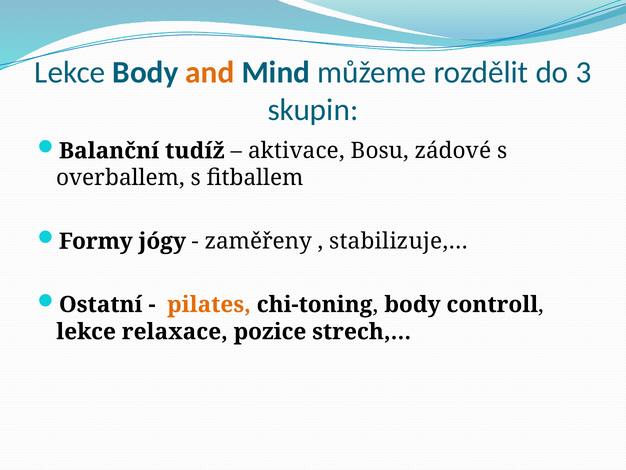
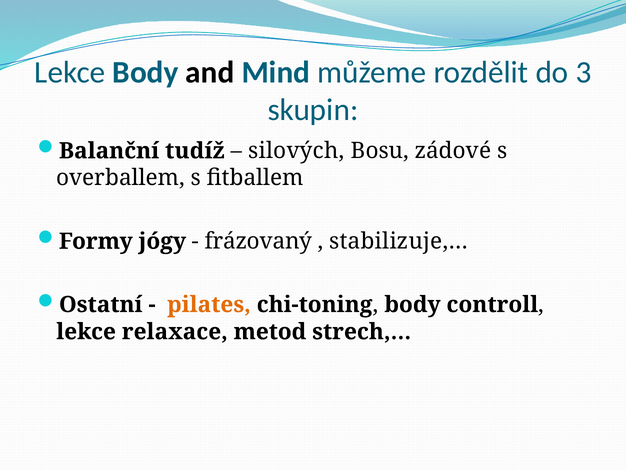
and colour: orange -> black (210, 72)
aktivace: aktivace -> silových (296, 151)
zaměřeny: zaměřeny -> frázovaný (258, 241)
pozice: pozice -> metod (270, 331)
